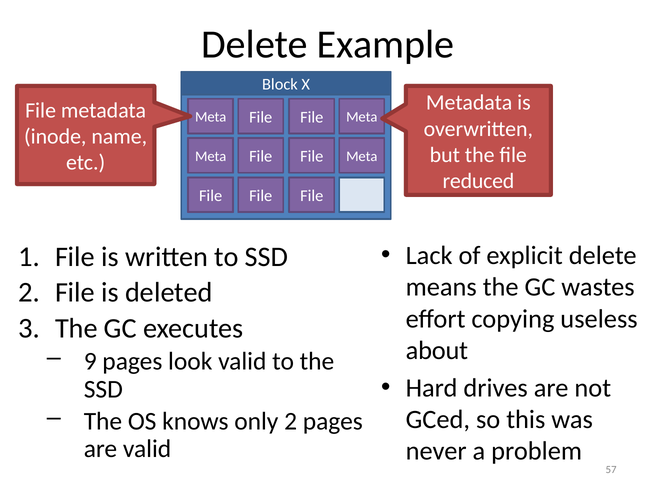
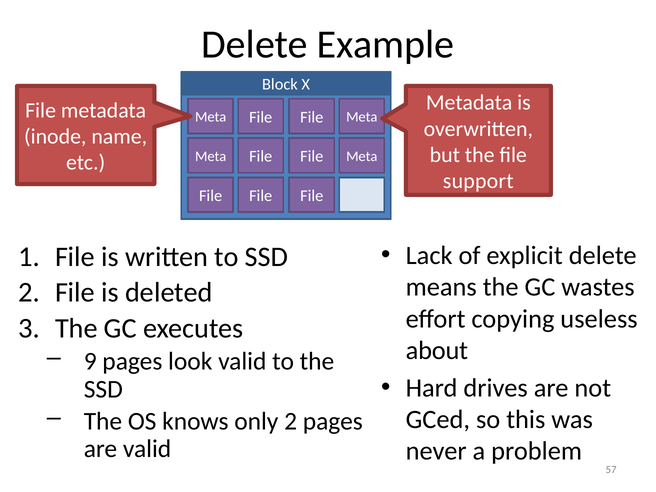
reduced: reduced -> support (478, 181)
